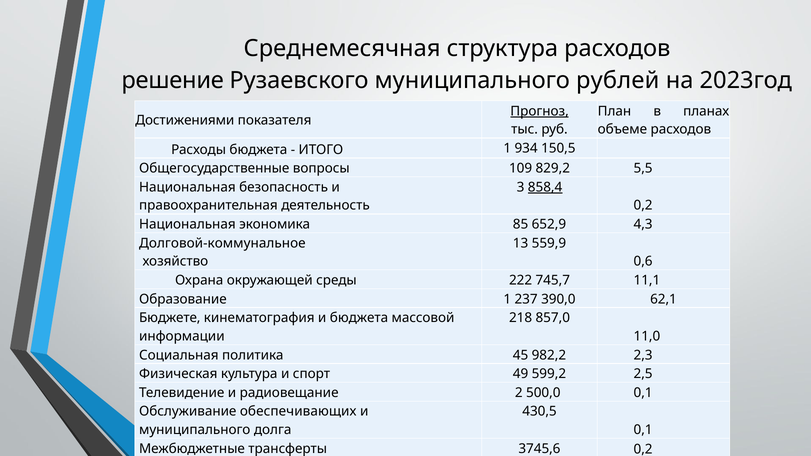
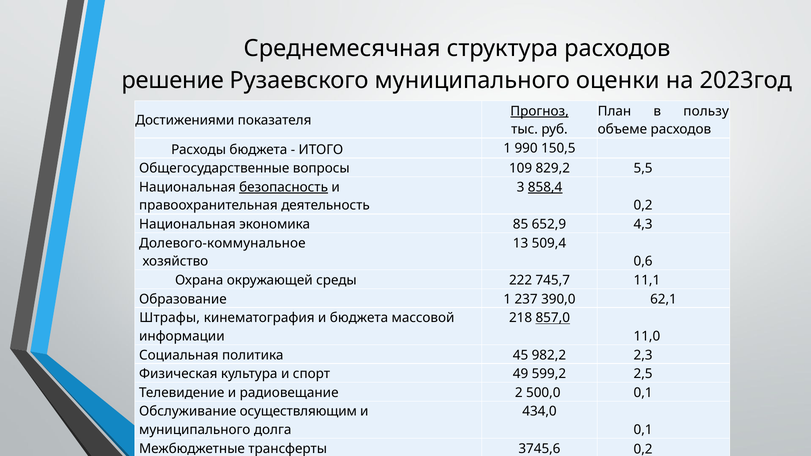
рублей: рублей -> оценки (618, 81)
планах: планах -> пользу (706, 111)
934: 934 -> 990 (526, 148)
безопасность underline: none -> present (284, 187)
Долговой-коммунальное: Долговой-коммунальное -> Долевого-коммунальное (222, 243)
559,9: 559,9 -> 509,4 (549, 243)
Бюджете: Бюджете -> Штрафы (170, 318)
857,0 underline: none -> present (553, 318)
обеспечивающих: обеспечивающих -> осуществляющим (298, 412)
430,5: 430,5 -> 434,0 (540, 412)
